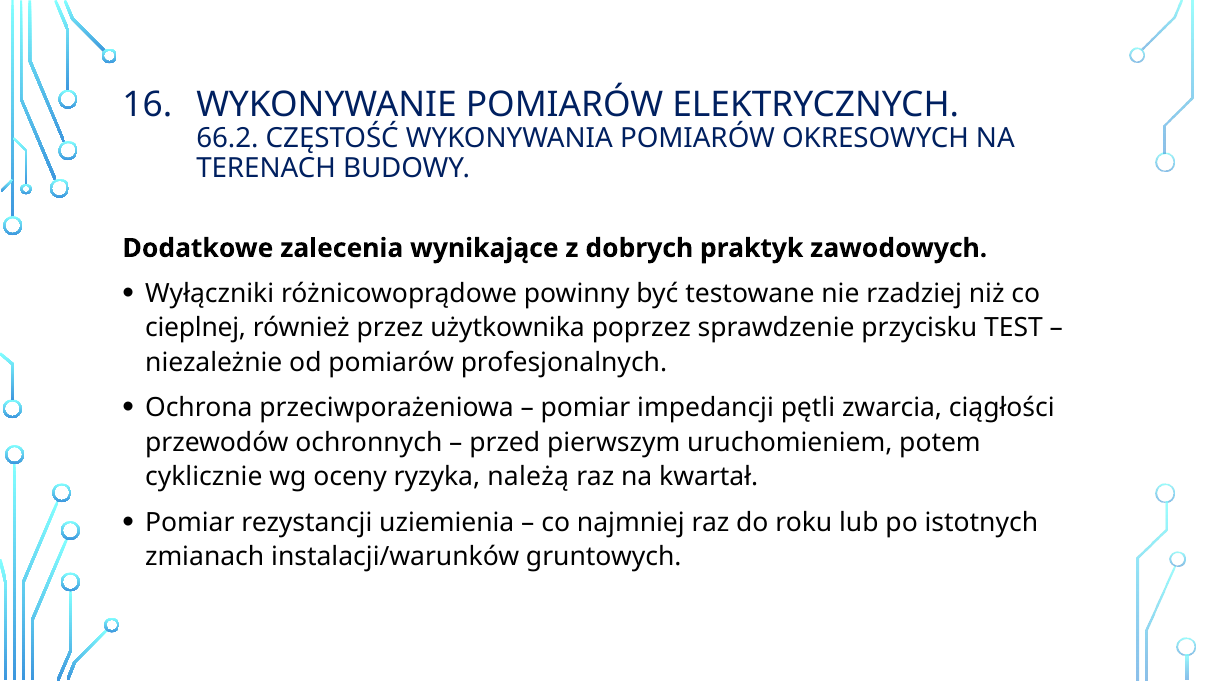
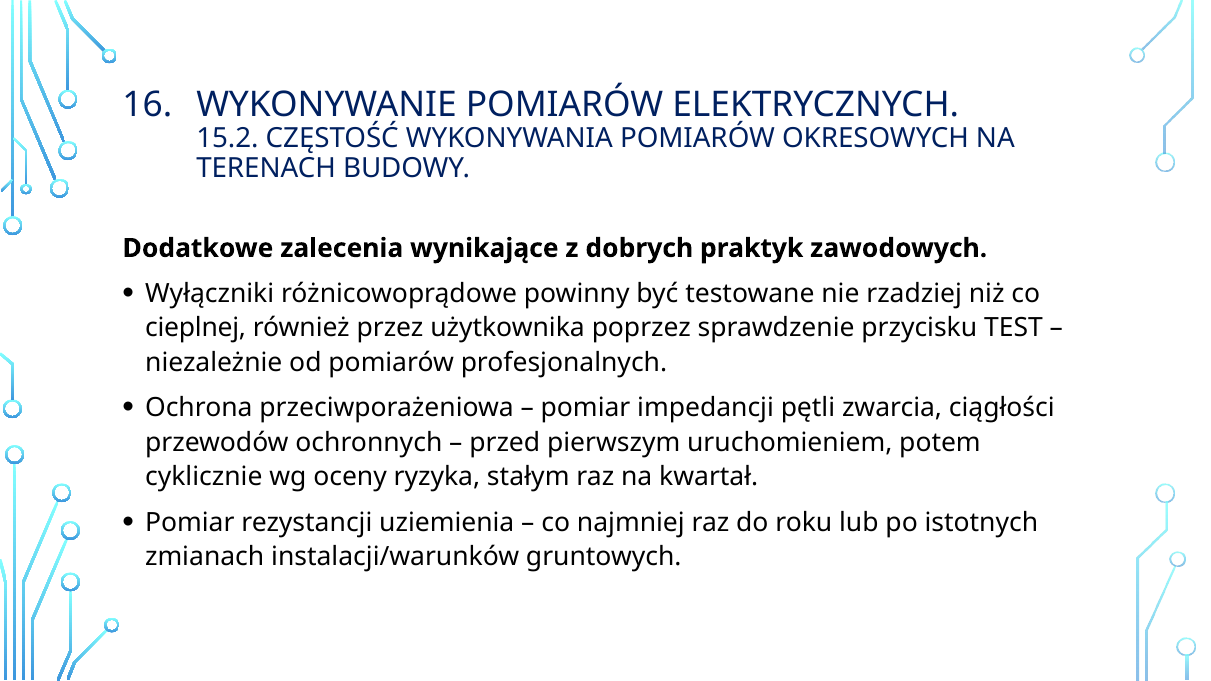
66.2: 66.2 -> 15.2 (227, 139)
należą: należą -> stałym (528, 477)
